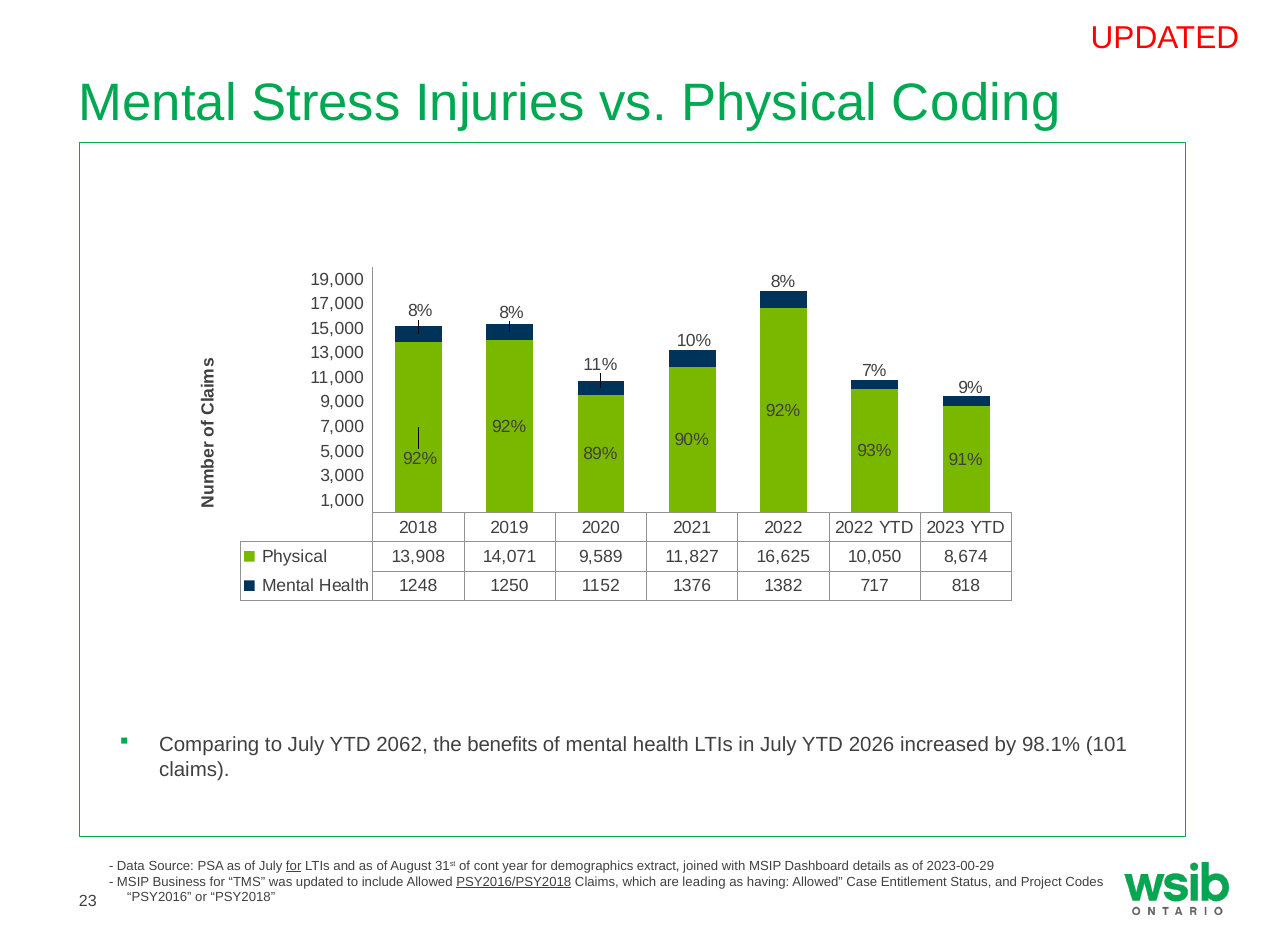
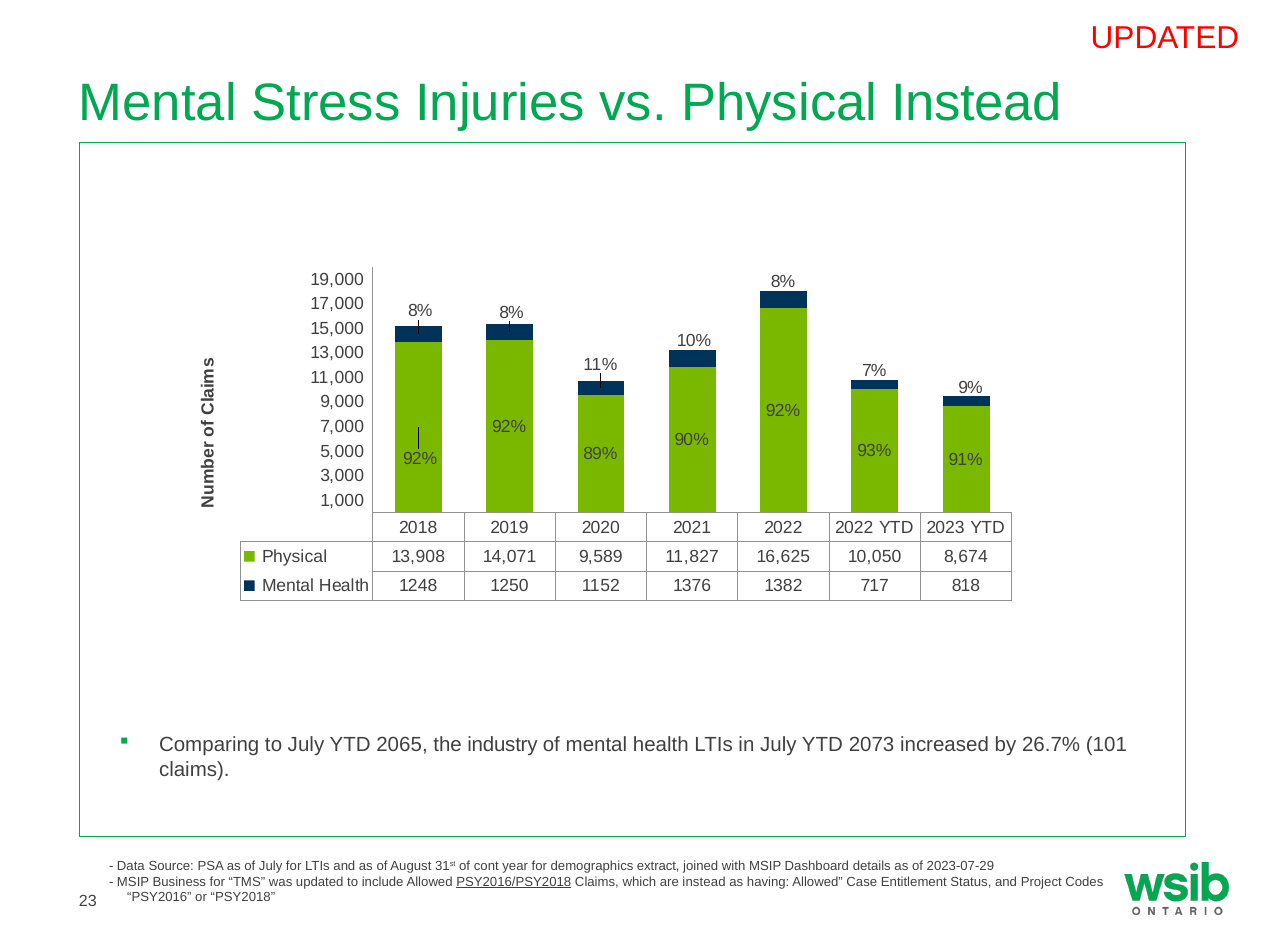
Physical Coding: Coding -> Instead (977, 103)
2062: 2062 -> 2065 (402, 745)
benefits: benefits -> industry (502, 745)
2026: 2026 -> 2073 (872, 745)
98.1%: 98.1% -> 26.7% (1051, 745)
for underline: present -> none (294, 866)
2023-00-29: 2023-00-29 -> 2023-07-29 (960, 866)
are leading: leading -> instead (704, 882)
